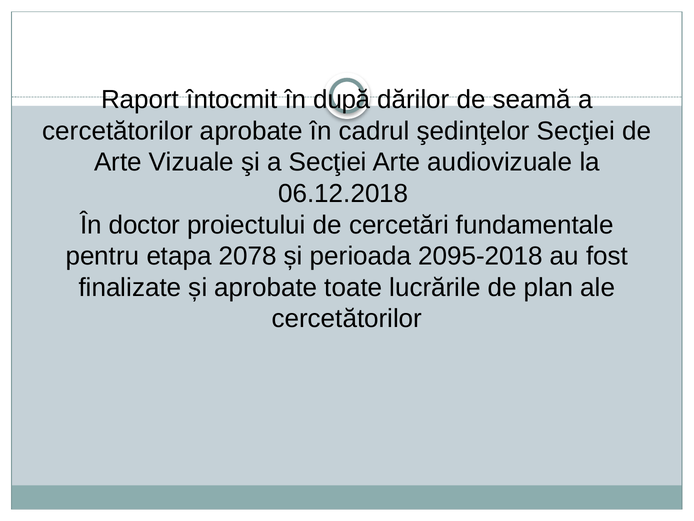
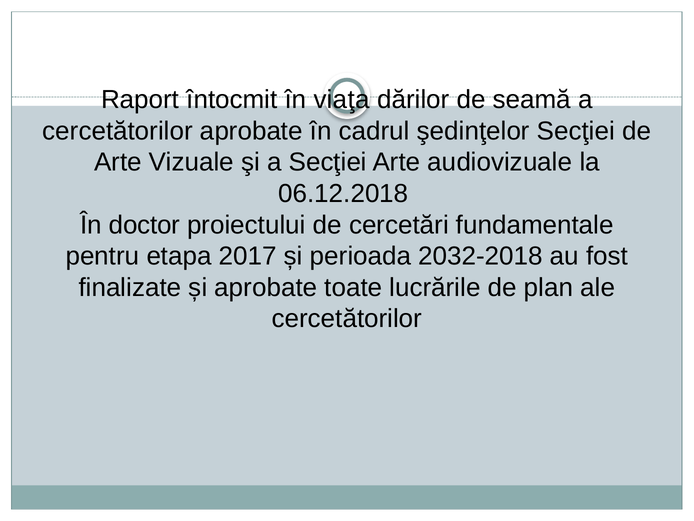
după: după -> viaţa (342, 100)
2078: 2078 -> 2017 (248, 256)
2095-2018: 2095-2018 -> 2032-2018 (481, 256)
